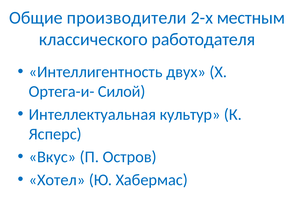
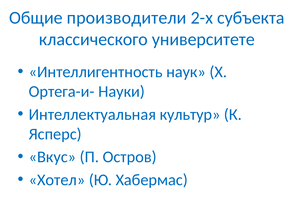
местным: местным -> субъекта (251, 18)
работодателя: работодателя -> университете (203, 39)
двух: двух -> наук (186, 72)
Силой: Силой -> Науки (122, 91)
